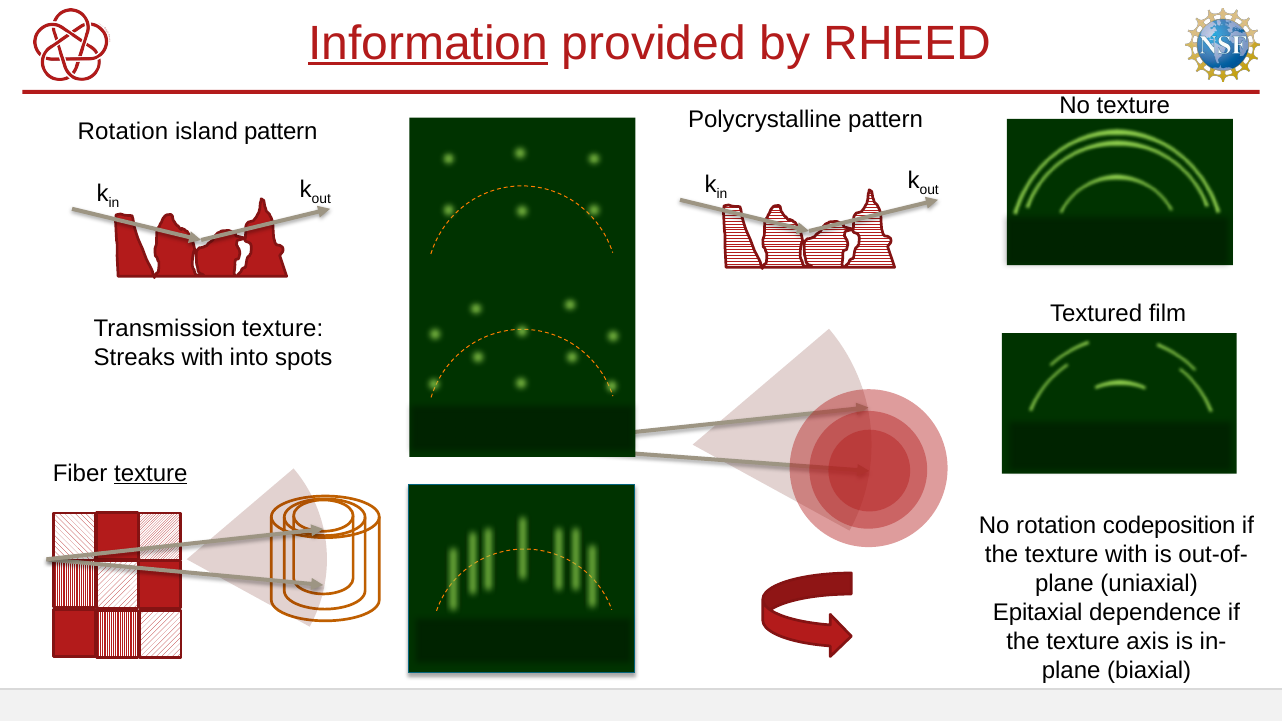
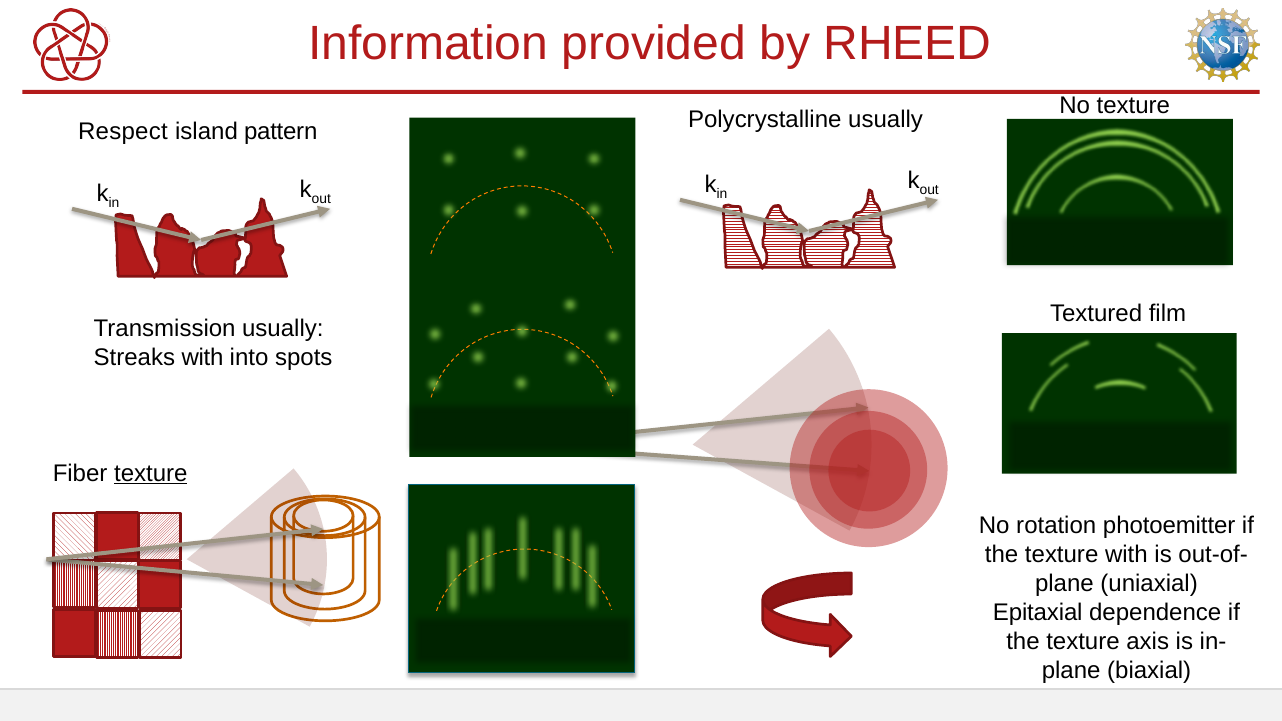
Information underline: present -> none (428, 43)
Polycrystalline pattern: pattern -> usually (886, 119)
Rotation: Rotation -> Respect (123, 131)
Transmission texture: texture -> usually (283, 329)
codeposition: codeposition -> photoemitter (1169, 526)
